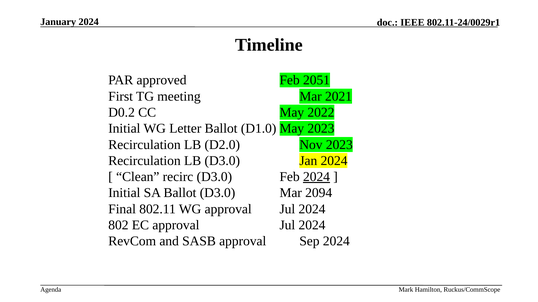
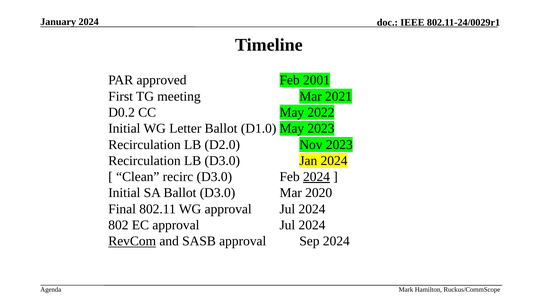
2051: 2051 -> 2001 (317, 80)
2094: 2094 -> 2020 (319, 193)
RevCom underline: none -> present (132, 242)
